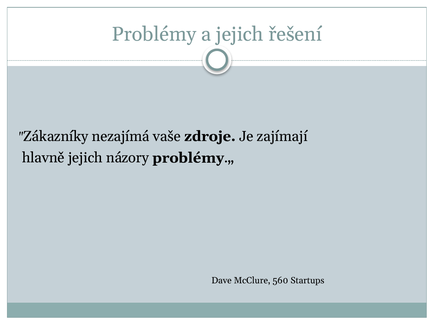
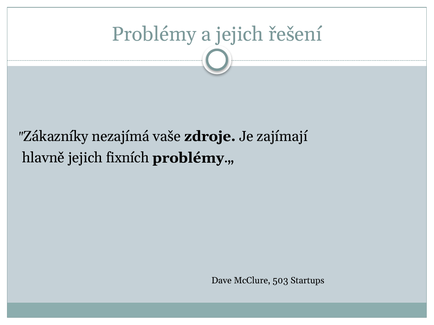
názory: názory -> fixních (128, 158)
560: 560 -> 503 (280, 281)
